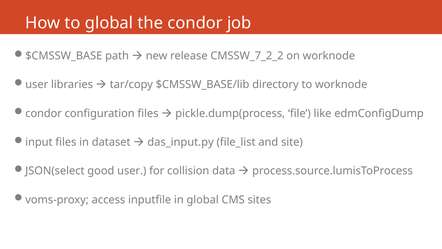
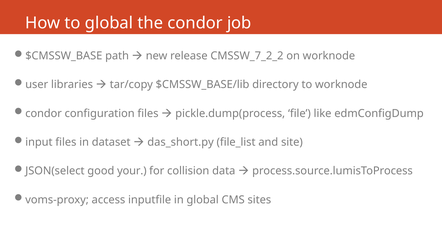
das_input.py: das_input.py -> das_short.py (181, 142)
good user: user -> your (132, 171)
